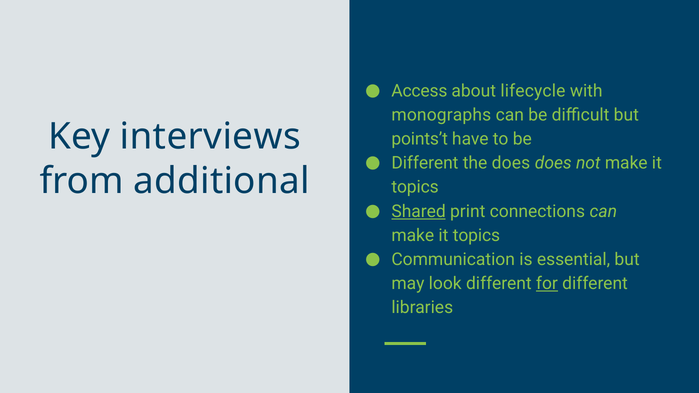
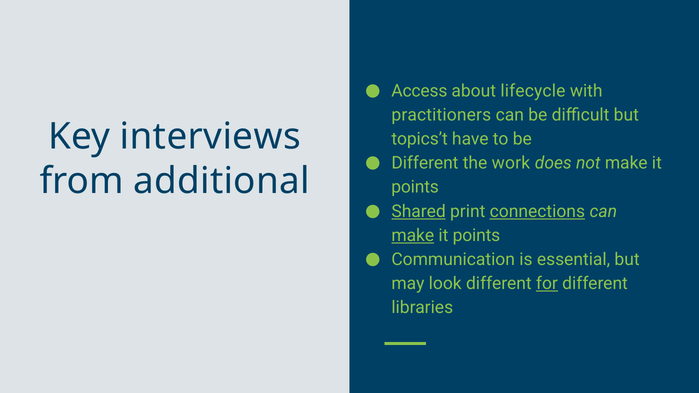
monographs: monographs -> practitioners (441, 115)
points’t: points’t -> topics’t (420, 139)
the does: does -> work (511, 163)
topics: topics -> points (415, 187)
connections underline: none -> present (537, 211)
make underline: none -> present (413, 236)
topics: topics -> points (476, 236)
